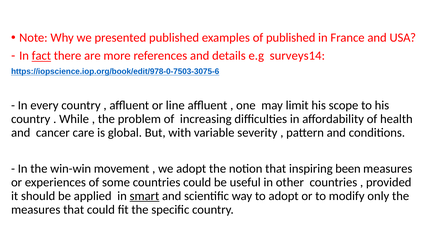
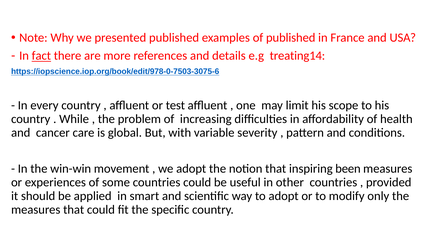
surveys14: surveys14 -> treating14 (297, 56)
line: line -> test (175, 105)
smart underline: present -> none (144, 196)
